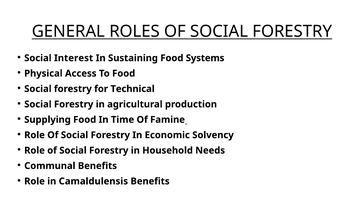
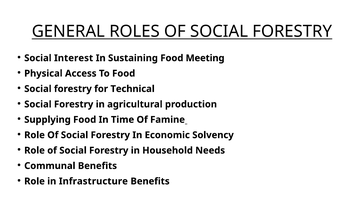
Systems: Systems -> Meeting (205, 58)
Camaldulensis: Camaldulensis -> Infrastructure (93, 181)
